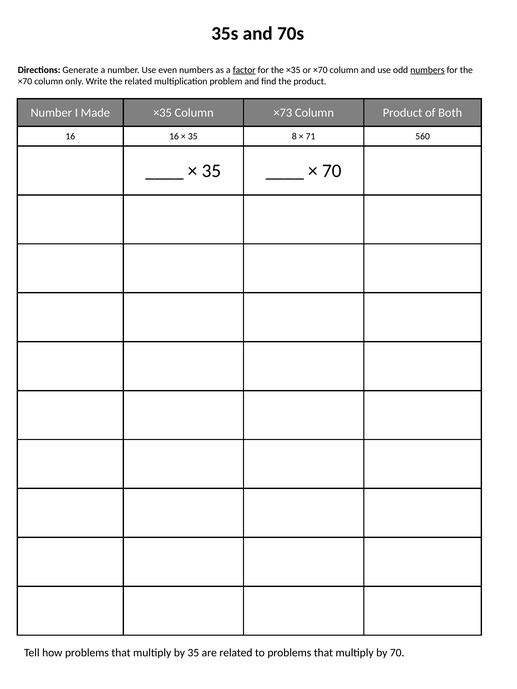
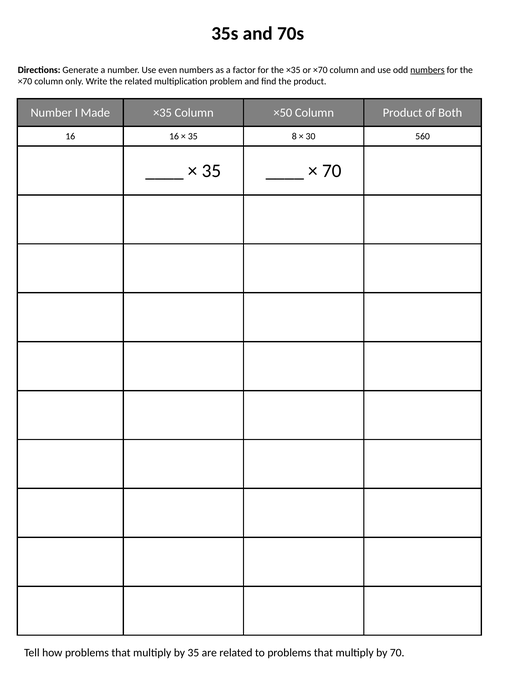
factor underline: present -> none (244, 70)
×73: ×73 -> ×50 (283, 113)
71: 71 -> 30 (311, 136)
